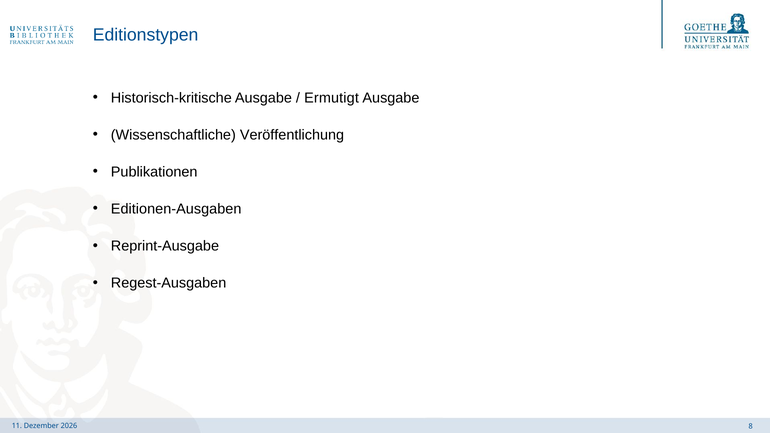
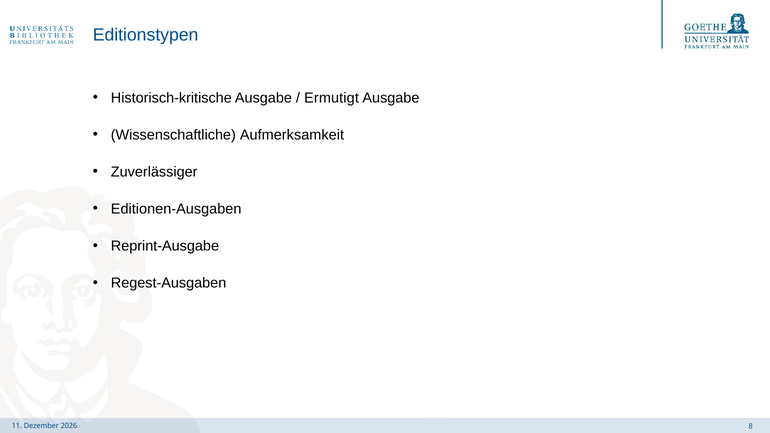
Veröffentlichung: Veröffentlichung -> Aufmerksamkeit (292, 135)
Publikationen: Publikationen -> Zuverlässiger (154, 172)
